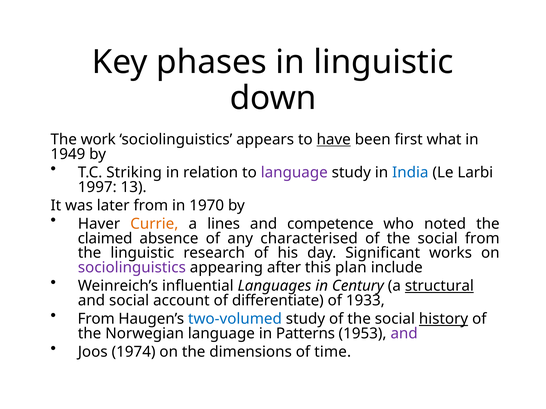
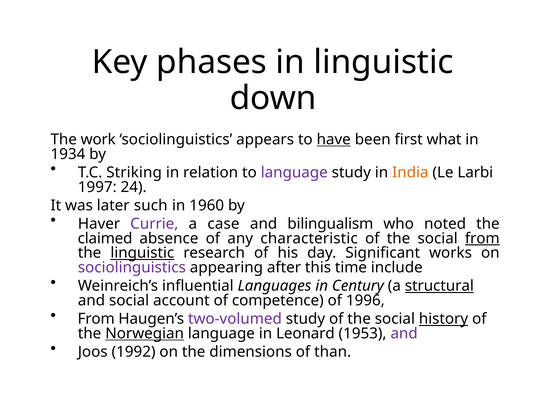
1949: 1949 -> 1934 (68, 154)
India colour: blue -> orange (410, 173)
13: 13 -> 24 (134, 187)
later from: from -> such (151, 206)
1970: 1970 -> 1960 (207, 206)
Currie colour: orange -> purple (154, 224)
lines: lines -> case (223, 224)
competence: competence -> bilingualism (330, 224)
characterised: characterised -> characteristic (309, 239)
from underline: none -> present (482, 239)
linguistic underline: none -> present (142, 253)
plan: plan -> time (351, 268)
differentiate: differentiate -> competence (278, 301)
1933: 1933 -> 1996 (365, 301)
two-volumed colour: blue -> purple (235, 319)
Norwegian underline: none -> present (145, 334)
Patterns: Patterns -> Leonard (305, 334)
1974: 1974 -> 1992 (134, 352)
time: time -> than (333, 352)
